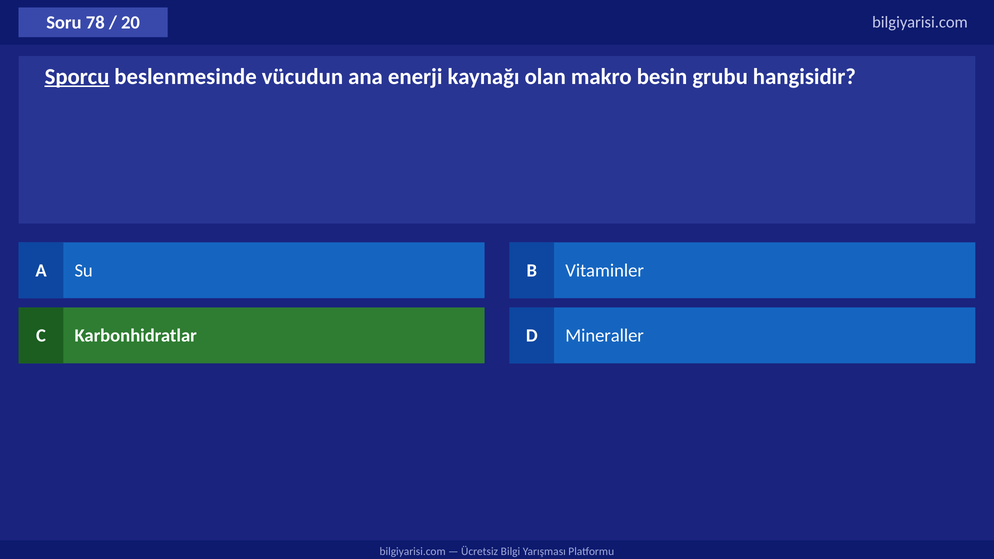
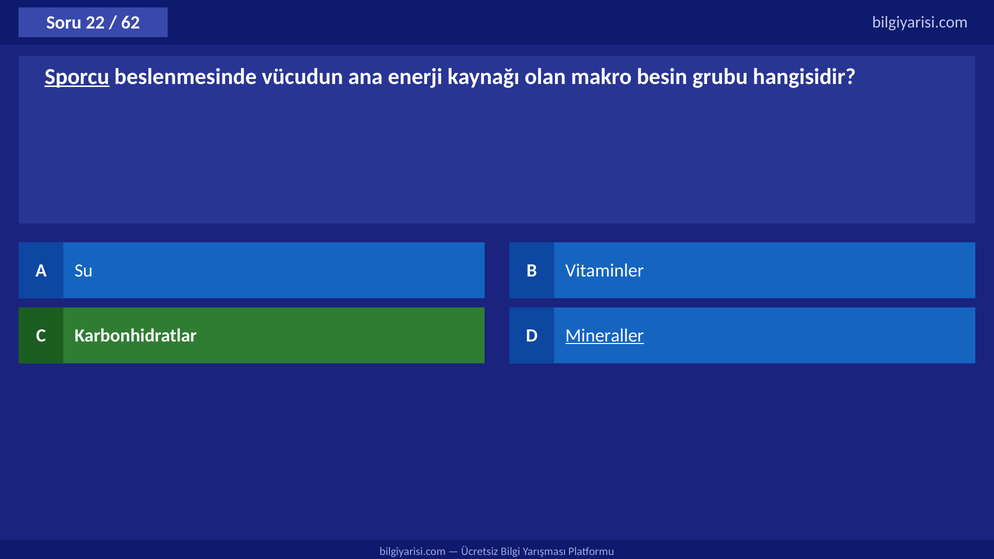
78: 78 -> 22 (95, 23)
20: 20 -> 62 (130, 23)
Mineraller underline: none -> present (605, 336)
